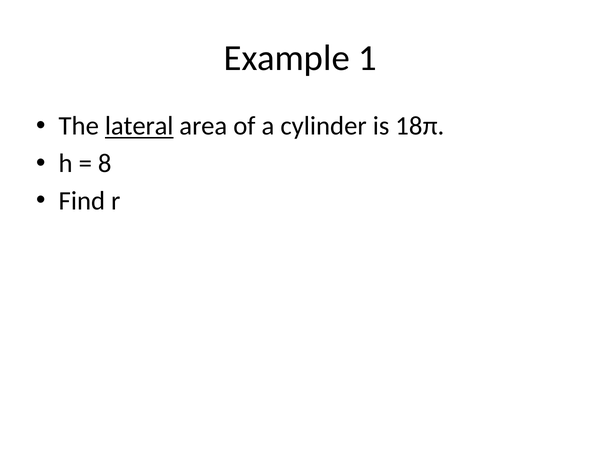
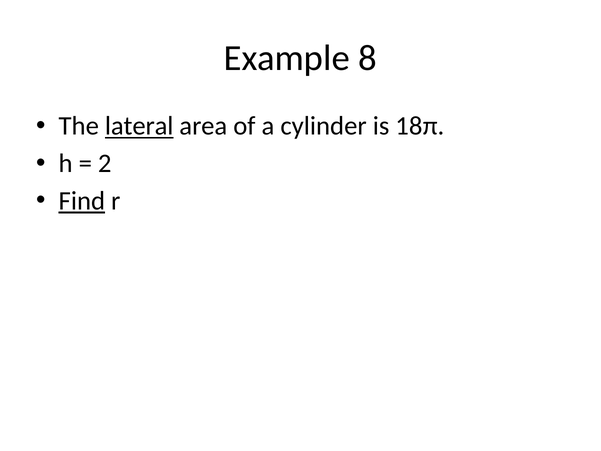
1: 1 -> 8 (367, 58)
8: 8 -> 2 (105, 163)
Find underline: none -> present (82, 201)
